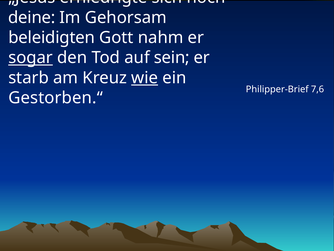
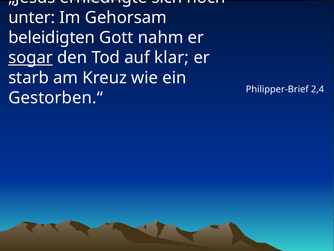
deine: deine -> unter (32, 18)
sein: sein -> klar (172, 58)
wie underline: present -> none (145, 78)
7,6: 7,6 -> 2,4 (317, 89)
